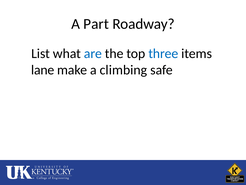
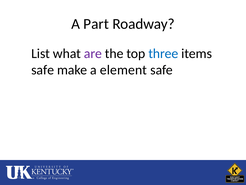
are colour: blue -> purple (93, 53)
lane: lane -> safe (43, 70)
climbing: climbing -> element (123, 70)
